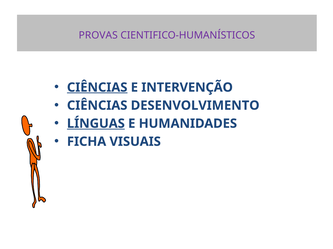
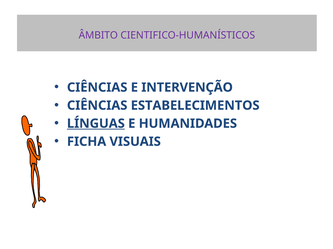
PROVAS: PROVAS -> ÂMBITO (98, 35)
CIÊNCIAS underline: present -> none (97, 88)
DESENVOLVIMENTO: DESENVOLVIMENTO -> ESTABELECIMENTOS (195, 106)
